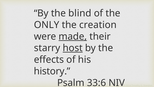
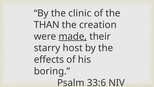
blind: blind -> clinic (80, 13)
ONLY: ONLY -> THAN (47, 25)
host underline: present -> none (73, 48)
history: history -> boring (52, 71)
